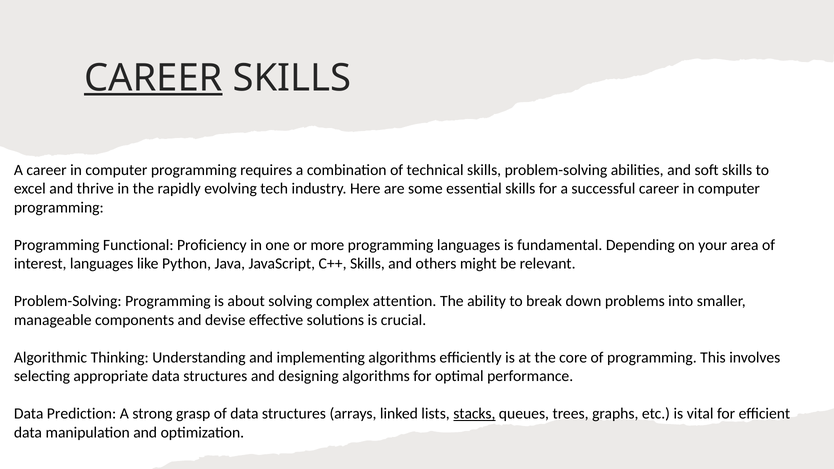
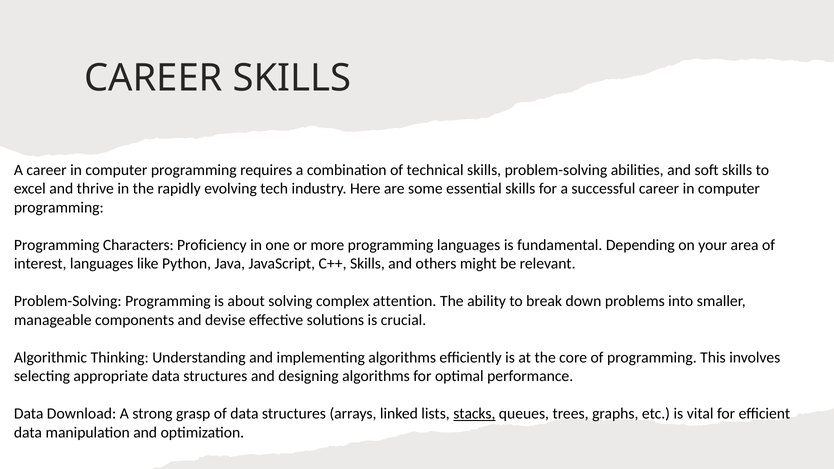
CAREER underline: present -> none (153, 78)
Functional: Functional -> Characters (138, 245)
Prediction: Prediction -> Download (82, 414)
